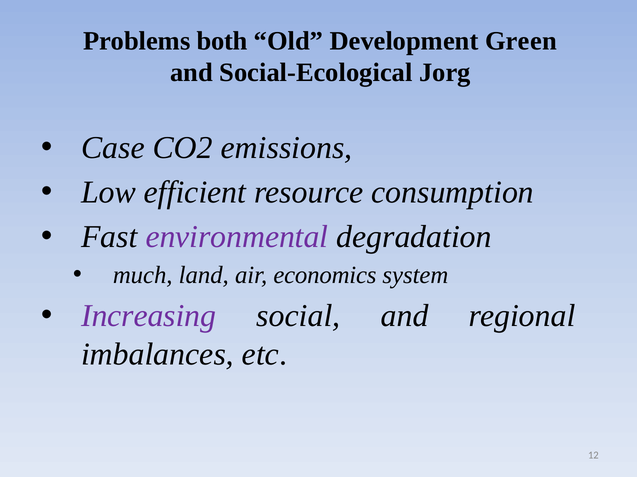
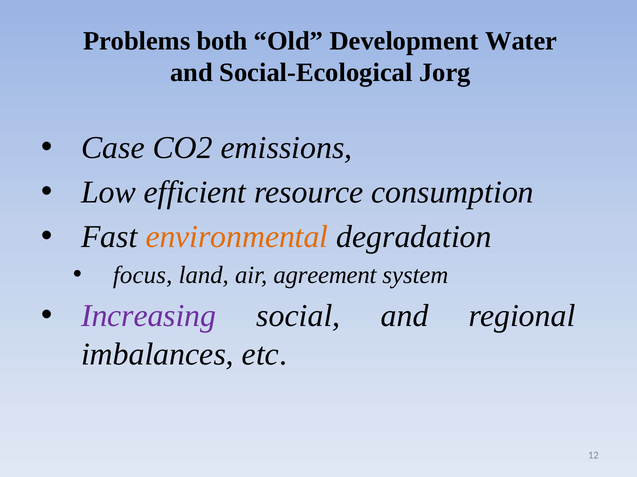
Green: Green -> Water (521, 41)
environmental colour: purple -> orange (237, 237)
much: much -> focus (143, 276)
economics: economics -> agreement (325, 276)
